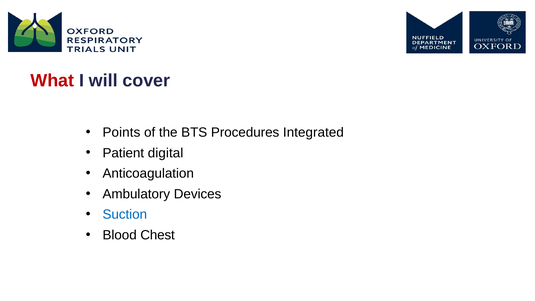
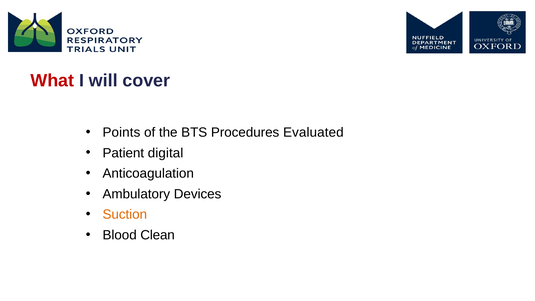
Integrated: Integrated -> Evaluated (313, 132)
Suction colour: blue -> orange (125, 214)
Chest: Chest -> Clean (158, 235)
